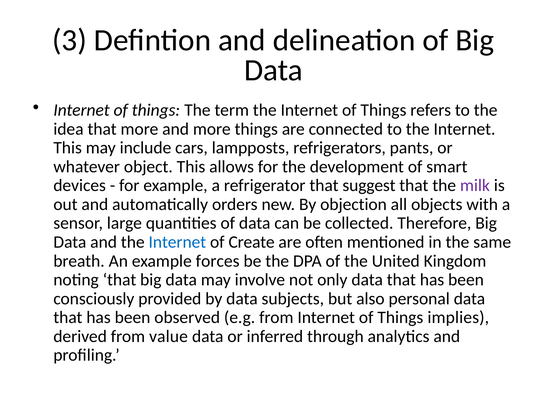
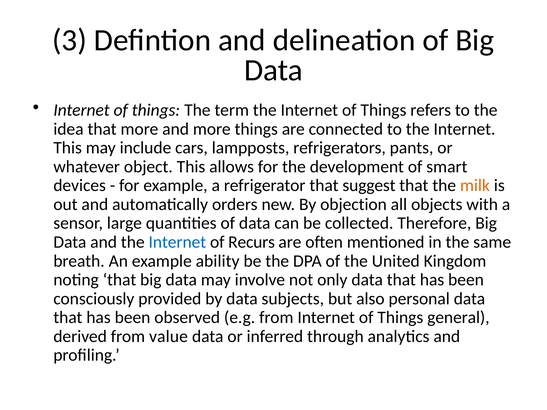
milk colour: purple -> orange (475, 186)
Create: Create -> Recurs (252, 242)
forces: forces -> ability (218, 261)
implies: implies -> general (458, 318)
